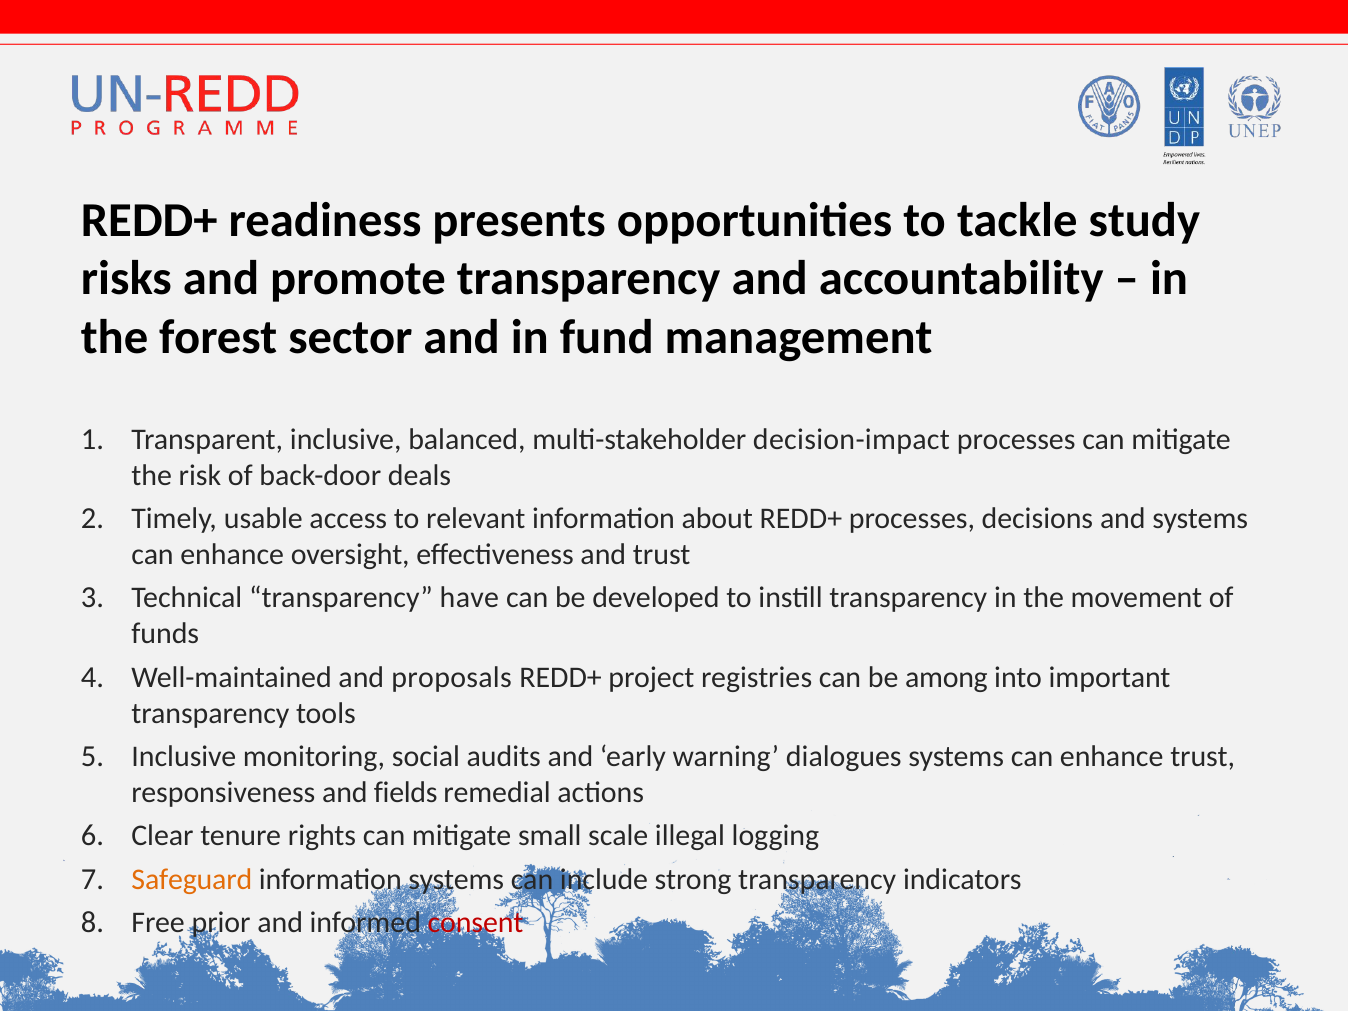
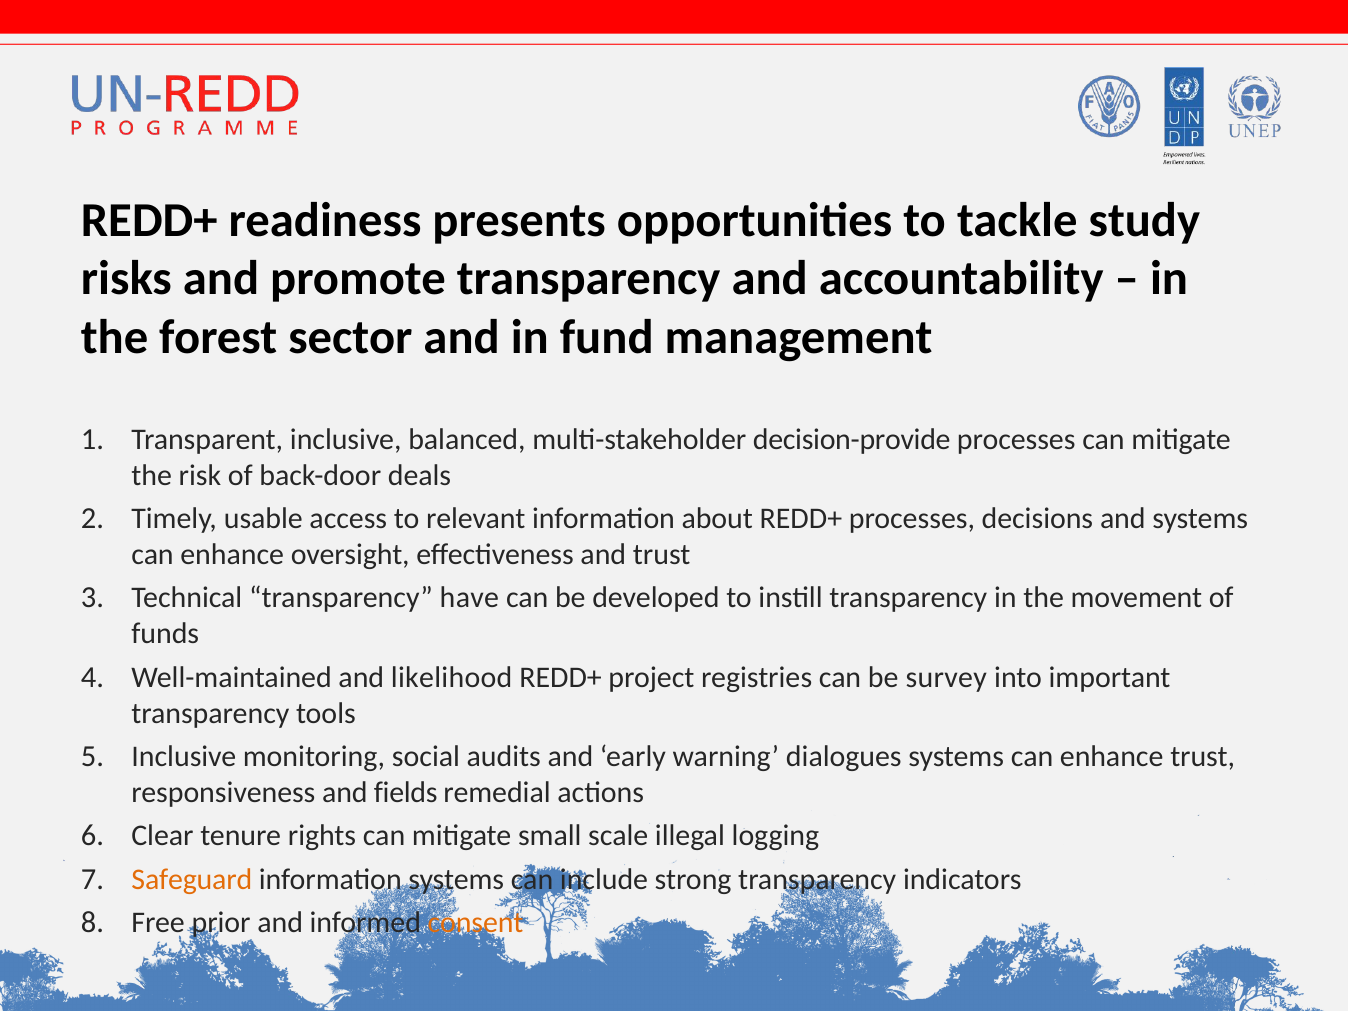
decision-impact: decision-impact -> decision-provide (852, 439)
proposals: proposals -> likelihood (452, 677)
among: among -> survey (946, 677)
consent colour: red -> orange (476, 923)
